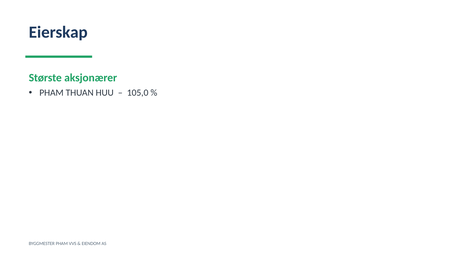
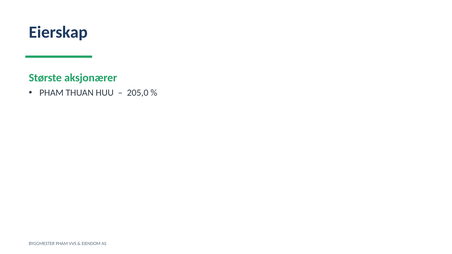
105,0: 105,0 -> 205,0 (138, 93)
